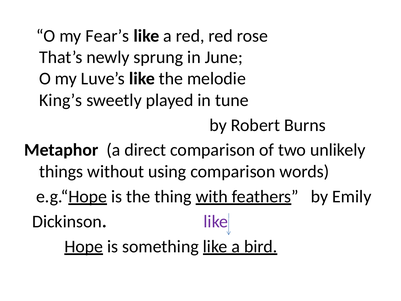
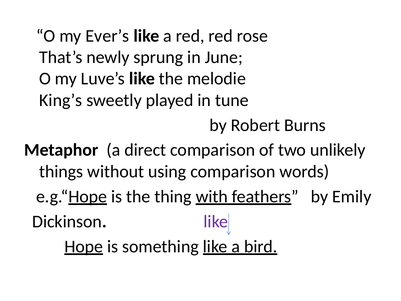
Fear’s: Fear’s -> Ever’s (107, 36)
